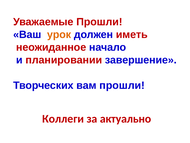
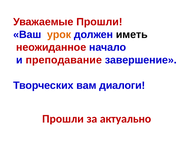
иметь colour: red -> black (132, 35)
планировании: планировании -> преподавание (64, 60)
вам прошли: прошли -> диалоги (122, 85)
Коллеги: Коллеги -> Прошли (63, 118)
